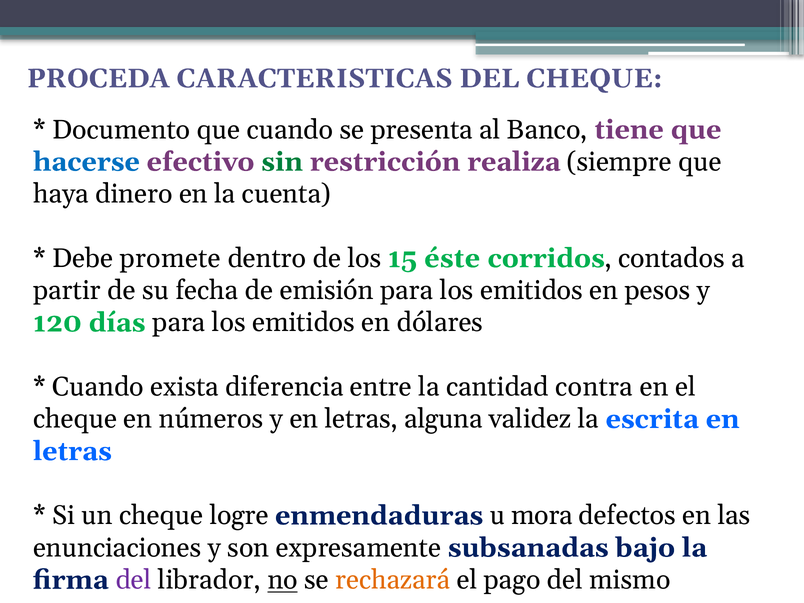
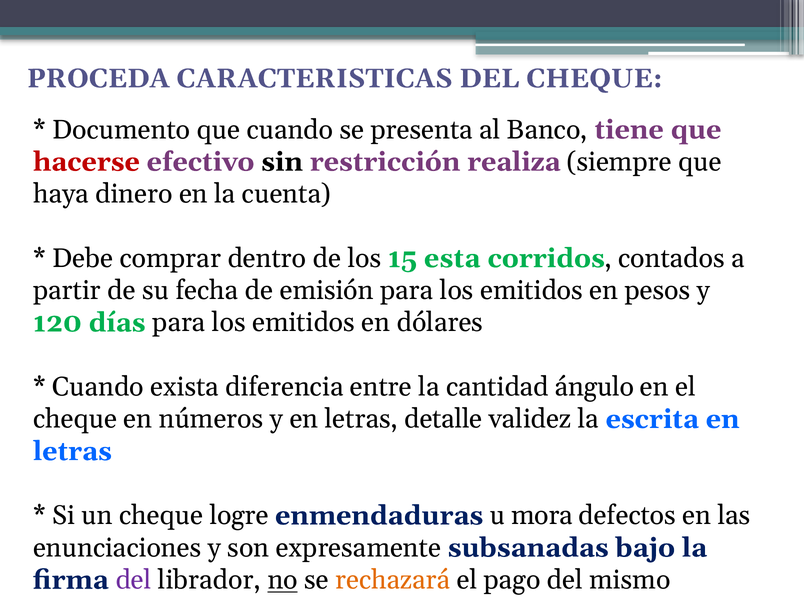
hacerse colour: blue -> red (86, 162)
sin colour: green -> black (282, 162)
promete: promete -> comprar (170, 258)
éste: éste -> esta (452, 258)
contra: contra -> ángulo (594, 387)
alguna: alguna -> detalle (443, 419)
